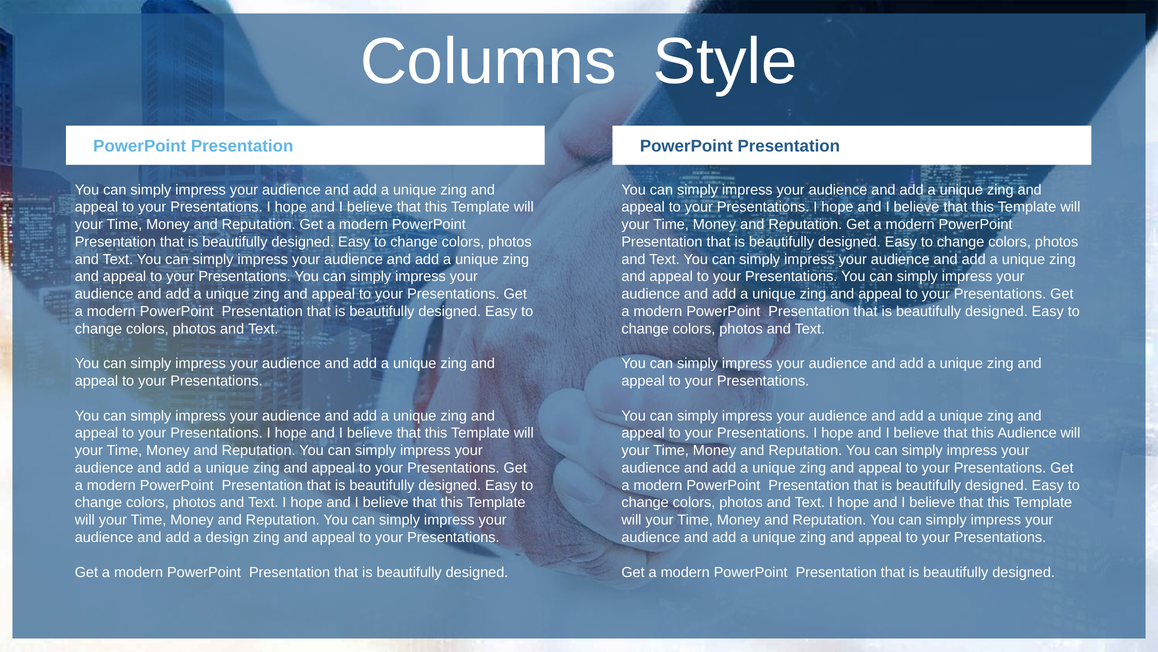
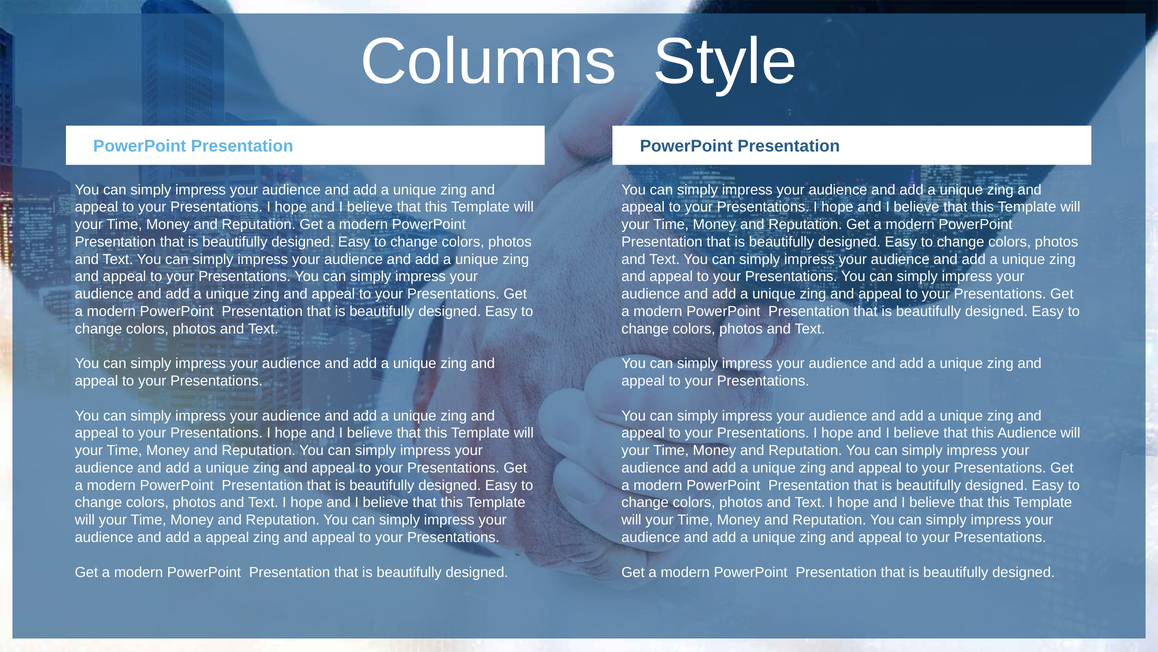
a design: design -> appeal (227, 537)
